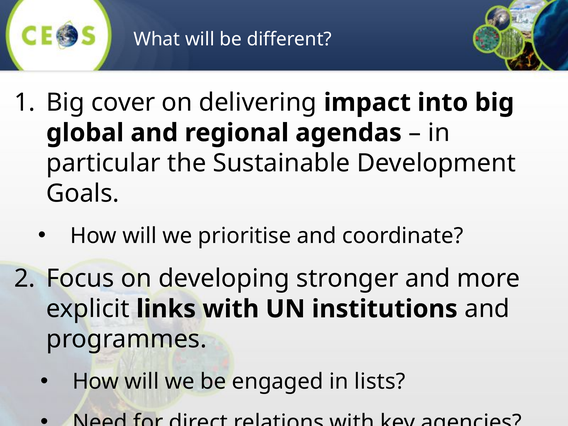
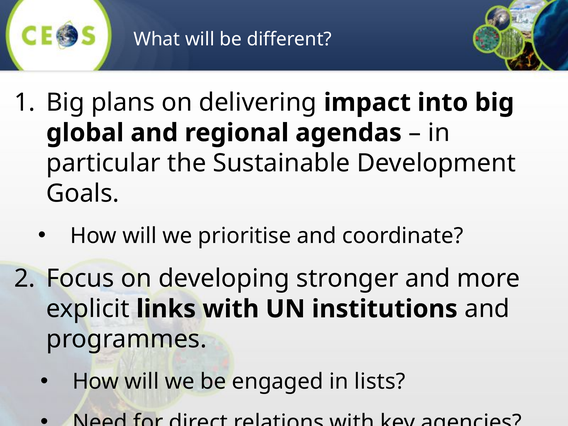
cover: cover -> plans (123, 103)
